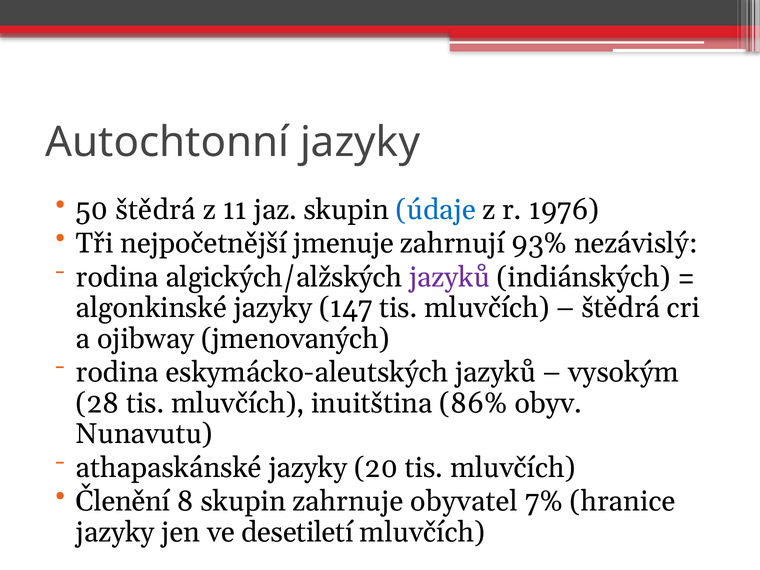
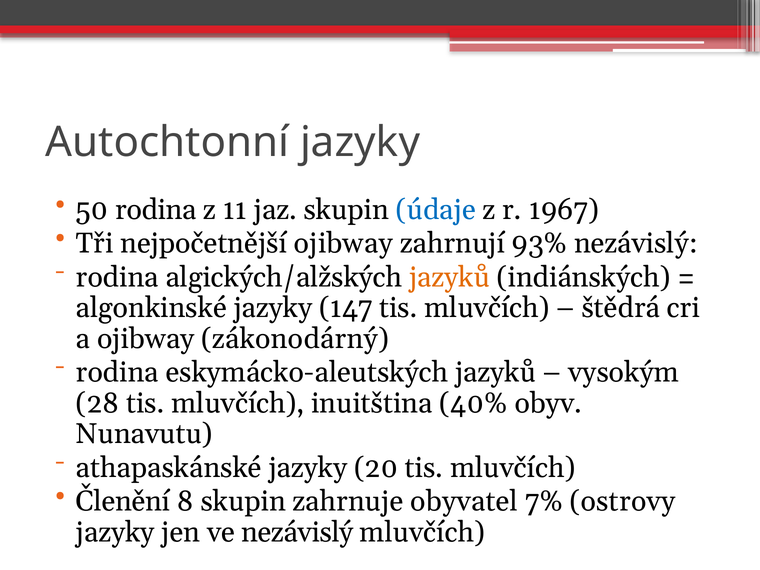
50 štědrá: štědrá -> rodina (156, 210)
1976: 1976 -> 1967 (564, 210)
nejpočetnější jmenuje: jmenuje -> ojibway (343, 243)
jazyků colour: purple -> orange (450, 277)
jmenovaných: jmenovaných -> zákonodárný (295, 339)
86%: 86% -> 40% (473, 403)
hranice: hranice -> ostrovy (622, 501)
ve desetiletí: desetiletí -> nezávislý (297, 532)
